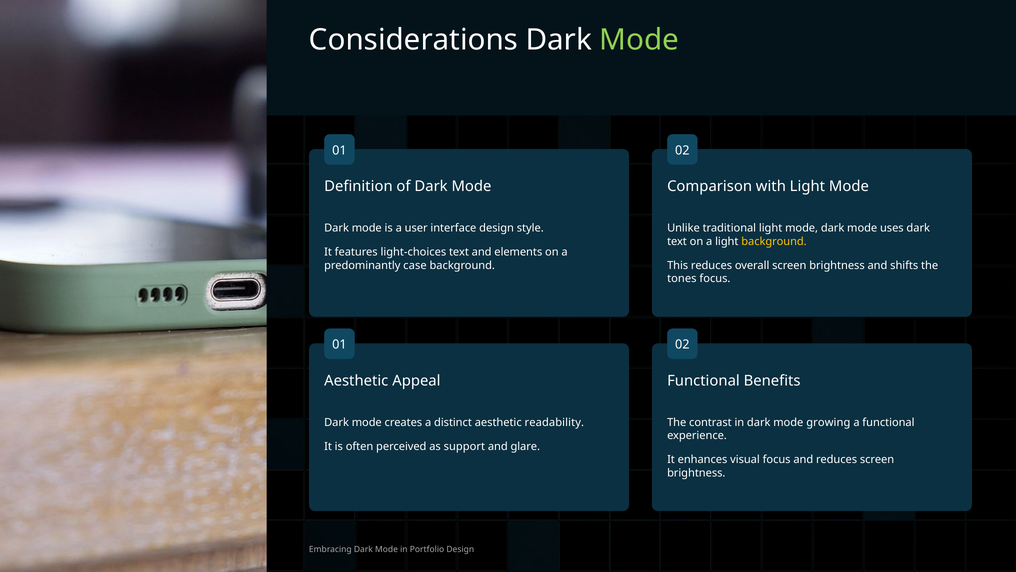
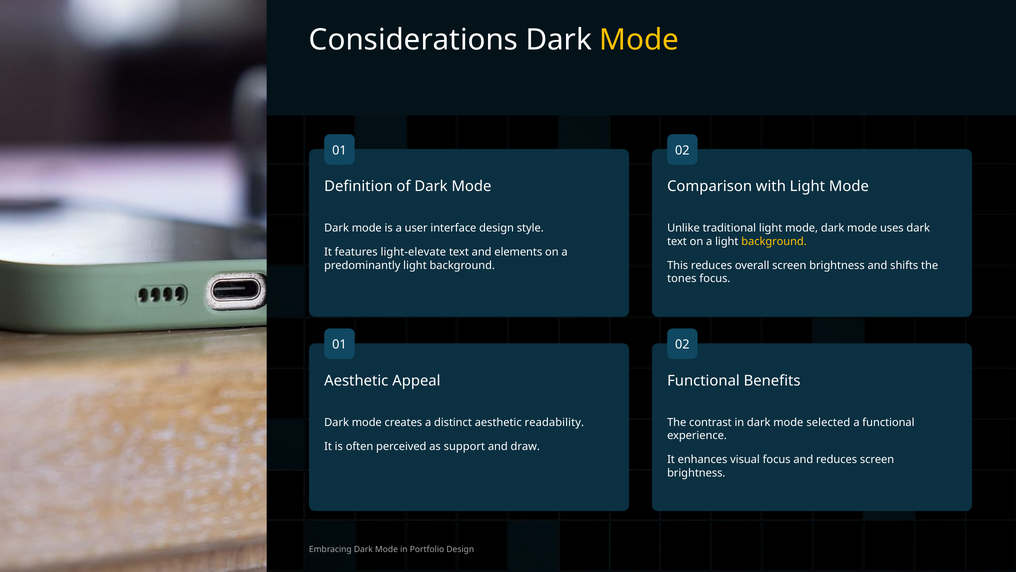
Mode colour: light green -> yellow (639, 40)
light-choices: light-choices -> light-elevate (413, 252)
predominantly case: case -> light (415, 265)
growing: growing -> selected (828, 422)
glare: glare -> draw (525, 446)
